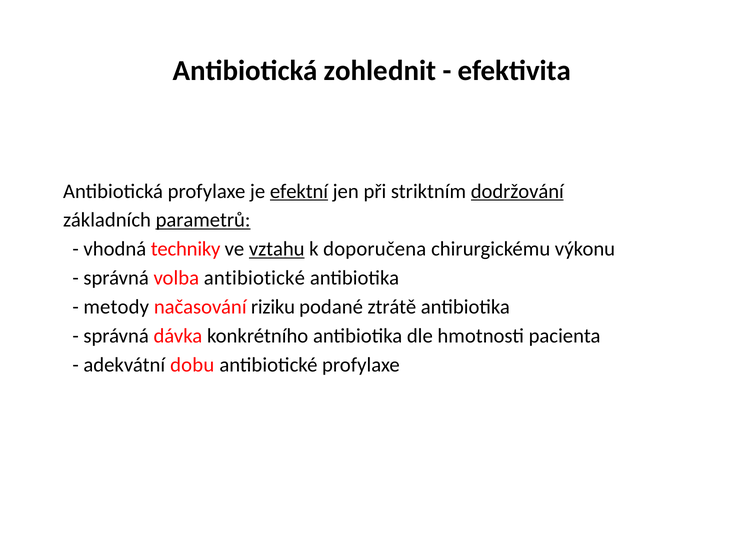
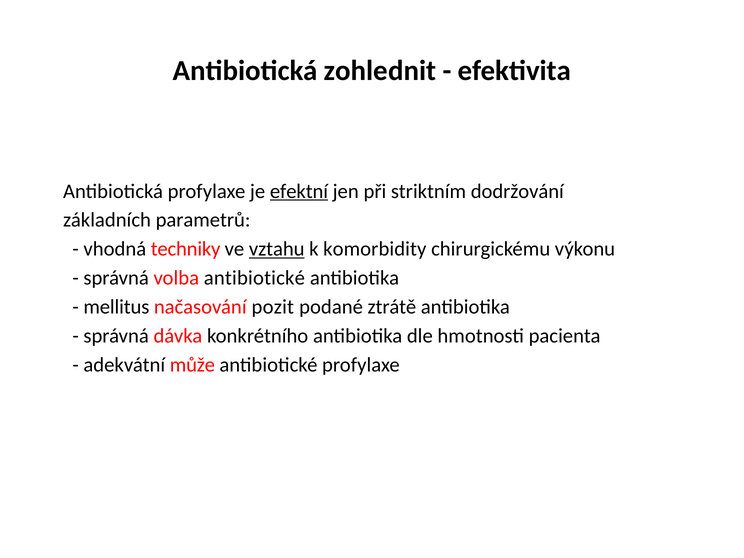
dodržování underline: present -> none (517, 191)
parametrů underline: present -> none (203, 220)
doporučena: doporučena -> komorbidity (375, 249)
metody: metody -> mellitus (116, 307)
riziku: riziku -> pozit (273, 307)
dobu: dobu -> může (192, 365)
